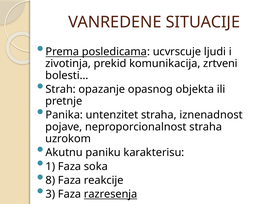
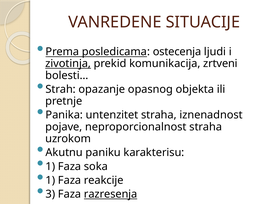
ucvrscuje: ucvrscuje -> ostecenja (177, 52)
zivotinja underline: none -> present (68, 64)
8: 8 -> 1 (50, 180)
